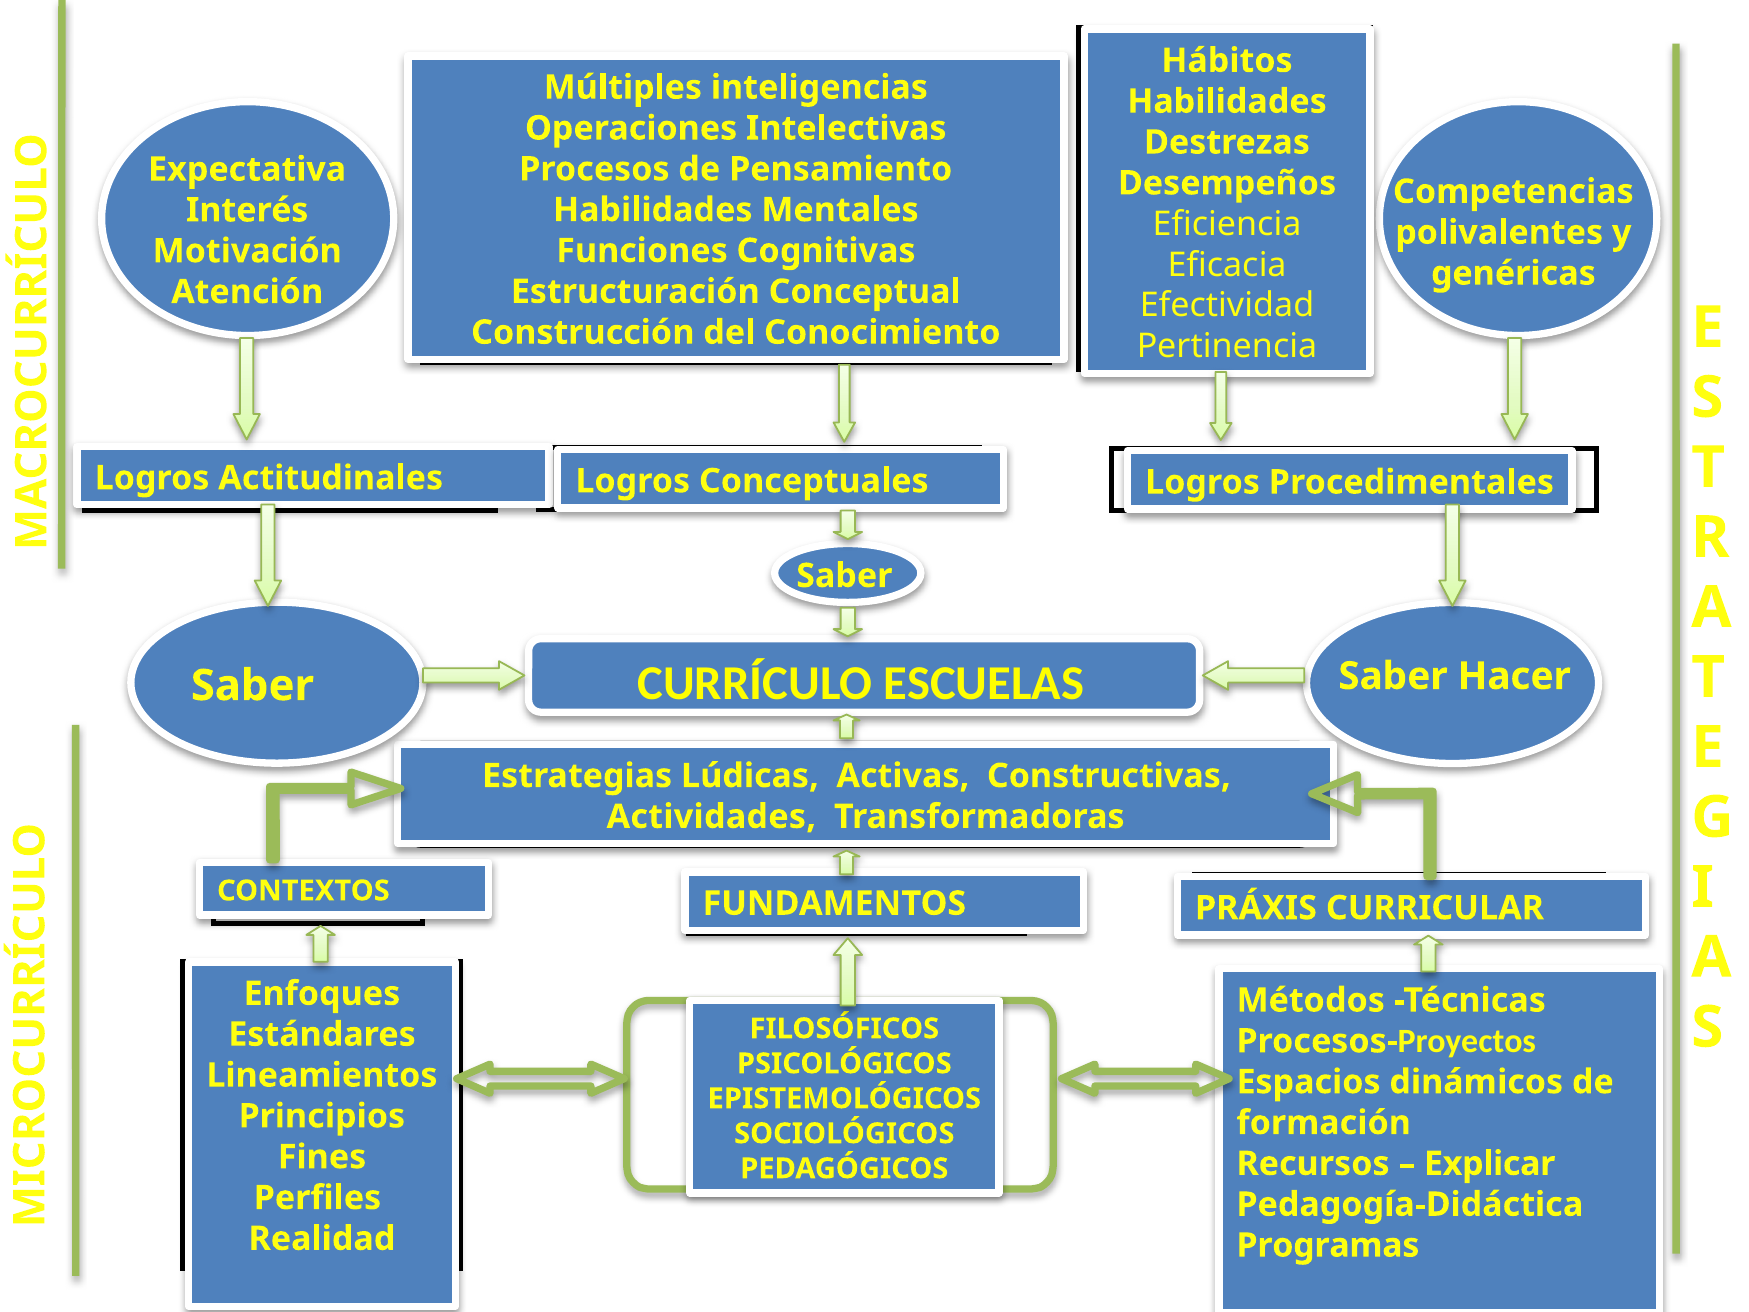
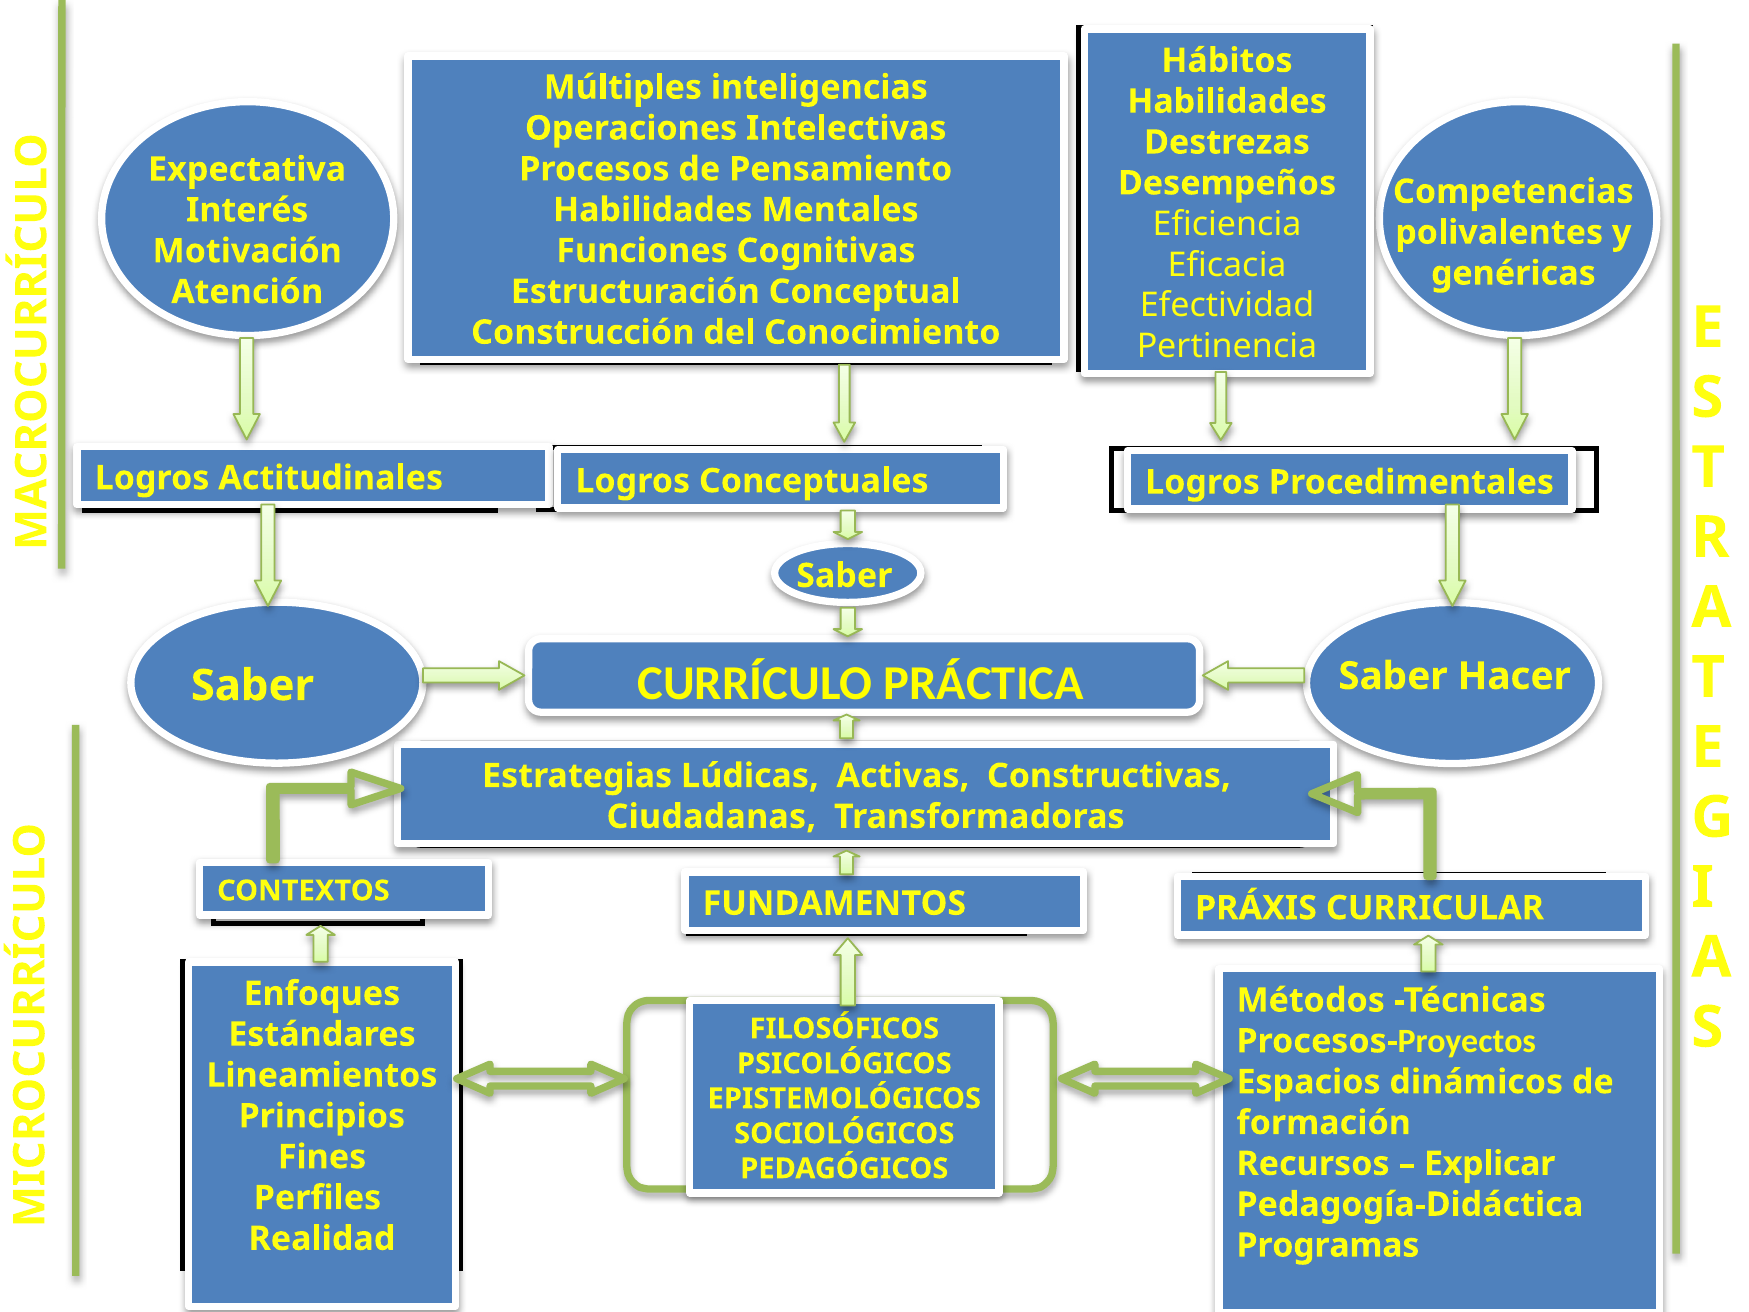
ESCUELAS: ESCUELAS -> PRÁCTICA (984, 684)
Actividades: Actividades -> Ciudadanas (711, 817)
